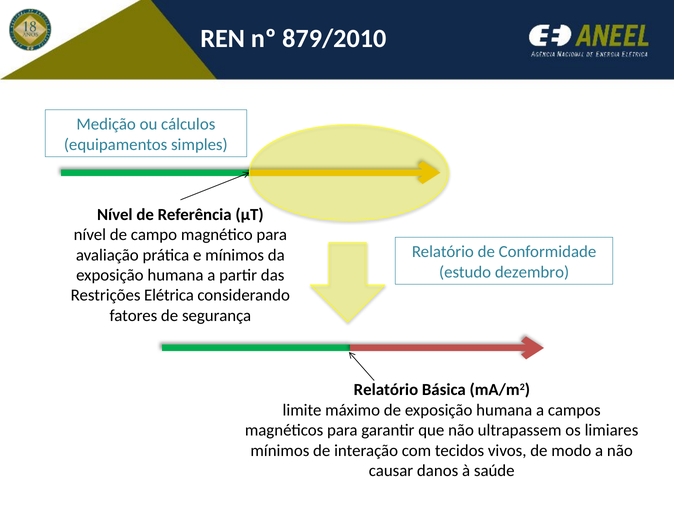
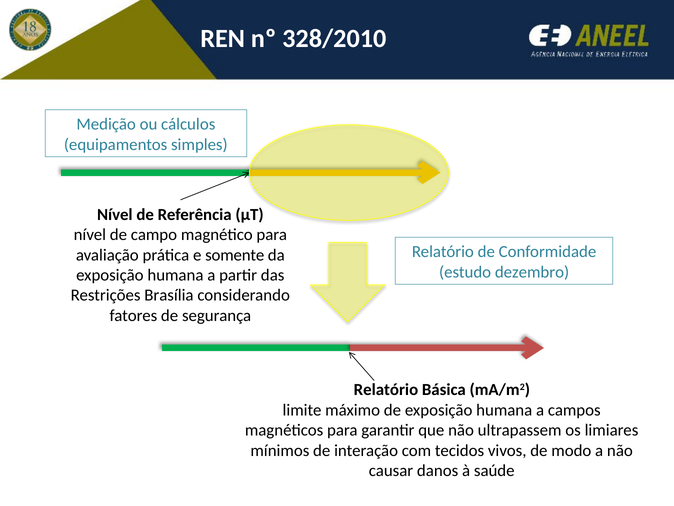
879/2010: 879/2010 -> 328/2010 (334, 39)
e mínimos: mínimos -> somente (235, 255)
Elétrica: Elétrica -> Brasília (169, 295)
